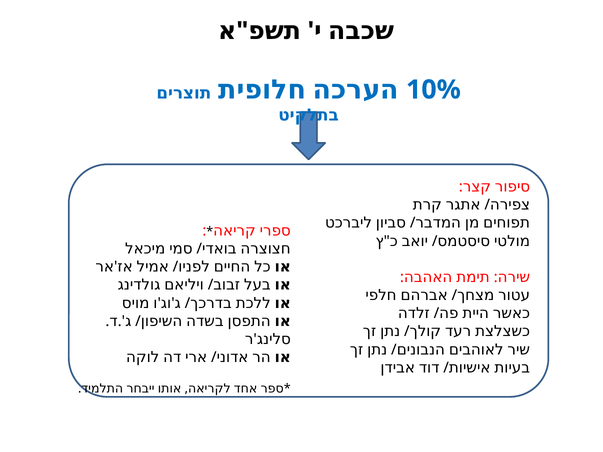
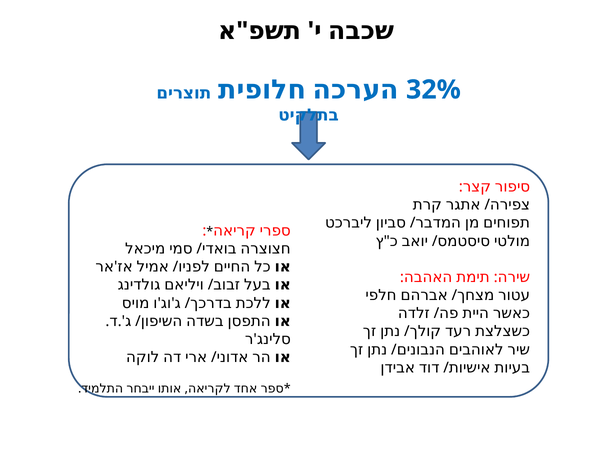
10%: 10% -> 32% (433, 90)
